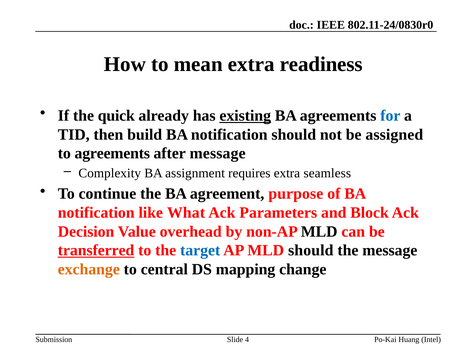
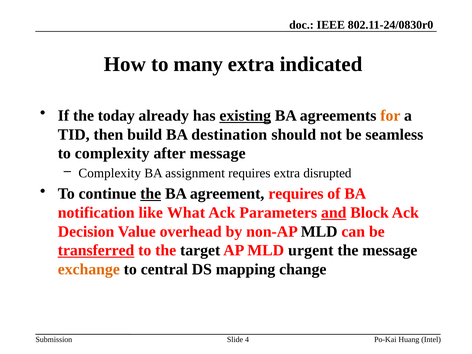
mean: mean -> many (198, 64)
readiness: readiness -> indicated (321, 64)
quick: quick -> today (116, 116)
for colour: blue -> orange (390, 116)
notification: notification -> destination (229, 134)
assigned: assigned -> seamless (394, 134)
to agreements: agreements -> complexity (112, 153)
seamless: seamless -> disrupted (327, 173)
the underline: none -> present (151, 194)
agreement purpose: purpose -> requires (296, 194)
and underline: none -> present (334, 213)
target colour: blue -> black (200, 250)
MLD should: should -> urgent (311, 250)
